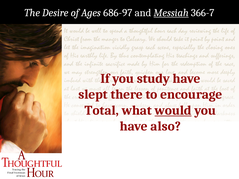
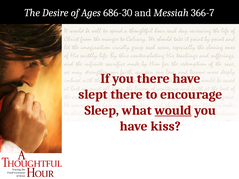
686-97: 686-97 -> 686-30 (118, 13)
Messiah underline: present -> none (171, 13)
you study: study -> there (153, 79)
Total: Total -> Sleep (102, 110)
also: also -> kiss (166, 126)
